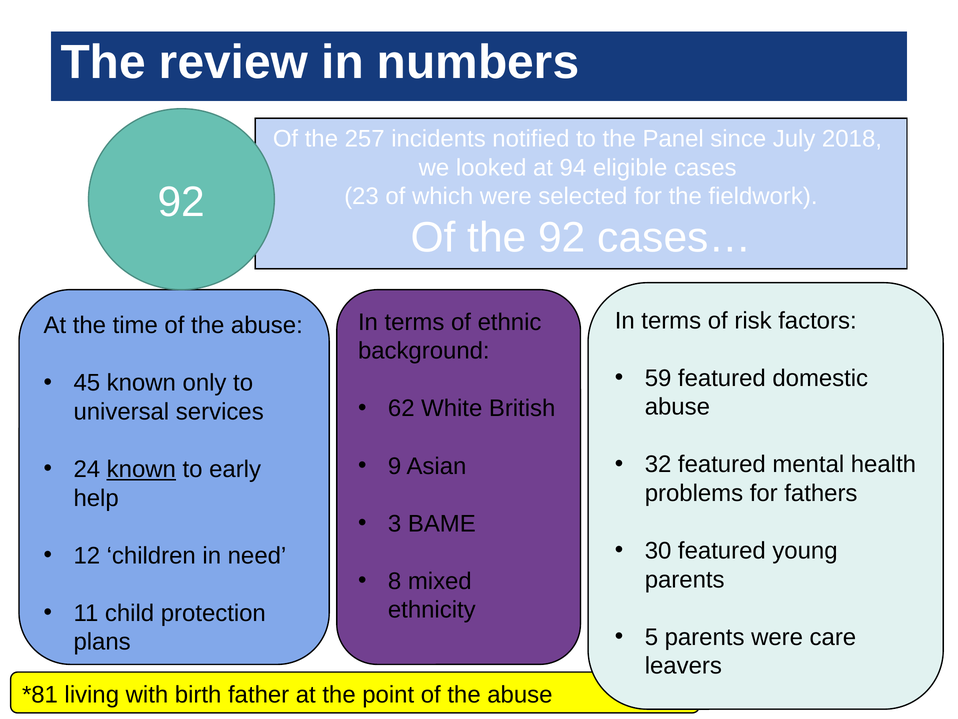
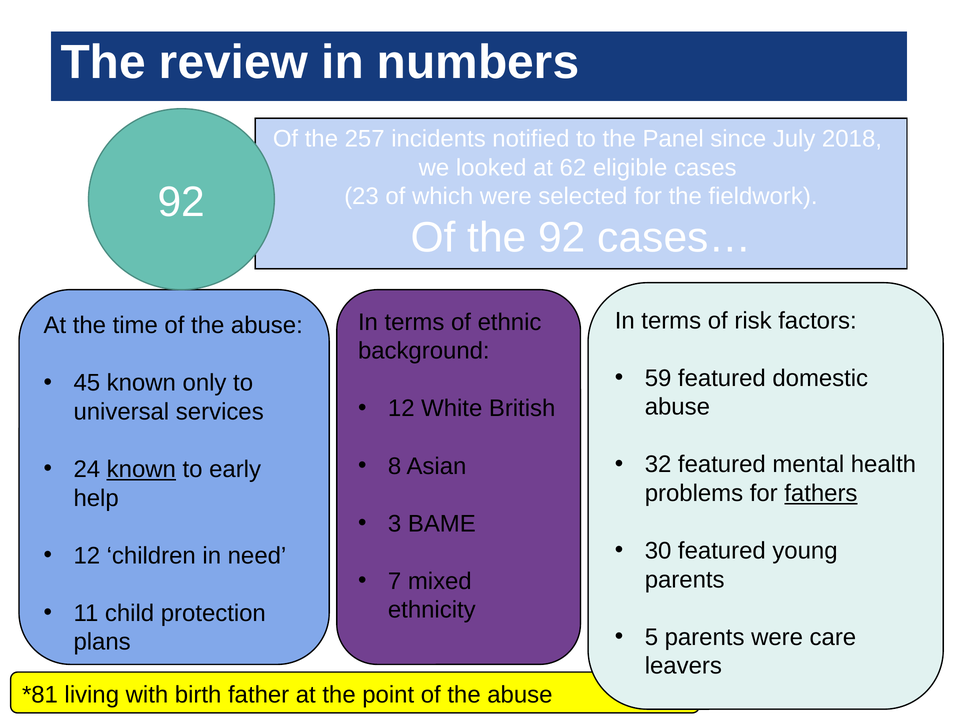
94: 94 -> 62 (573, 168)
62: 62 -> 12 (401, 408)
9: 9 -> 8 (395, 466)
fathers underline: none -> present (821, 493)
8: 8 -> 7 (395, 581)
